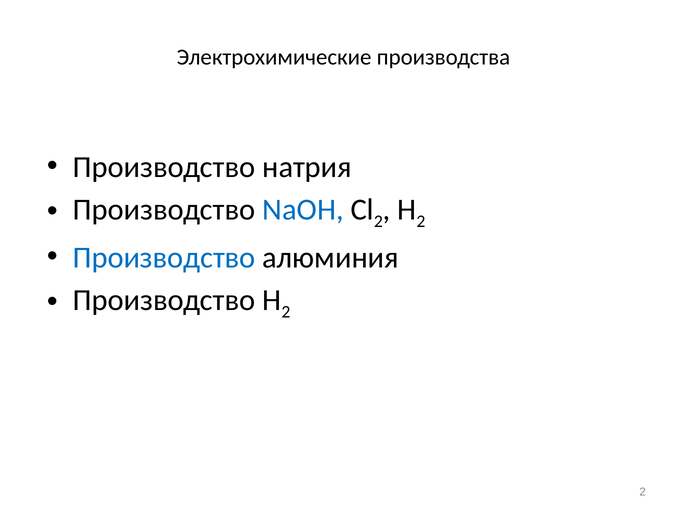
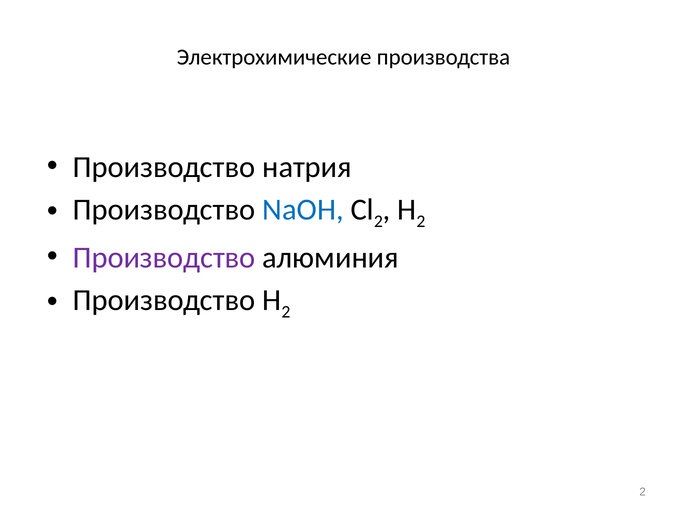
Производство colour: blue -> purple (164, 258)
